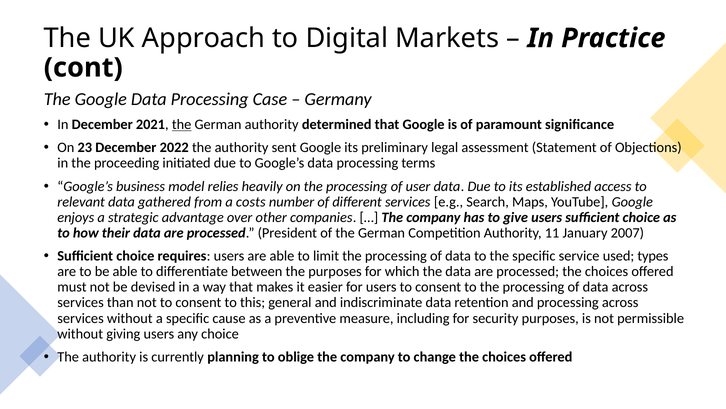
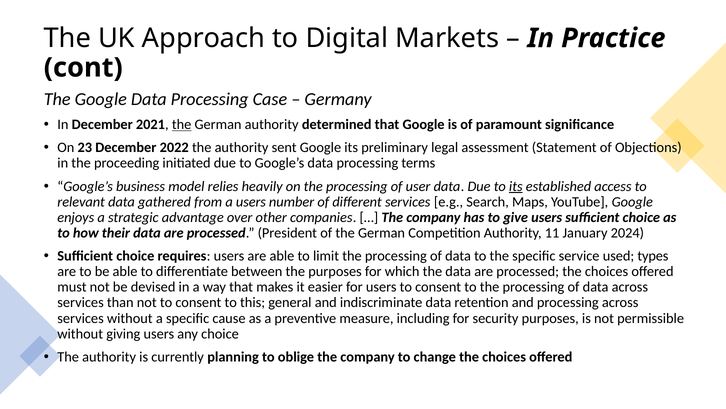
its underline: none -> present (516, 186)
a costs: costs -> users (251, 202)
2007: 2007 -> 2024 (627, 233)
